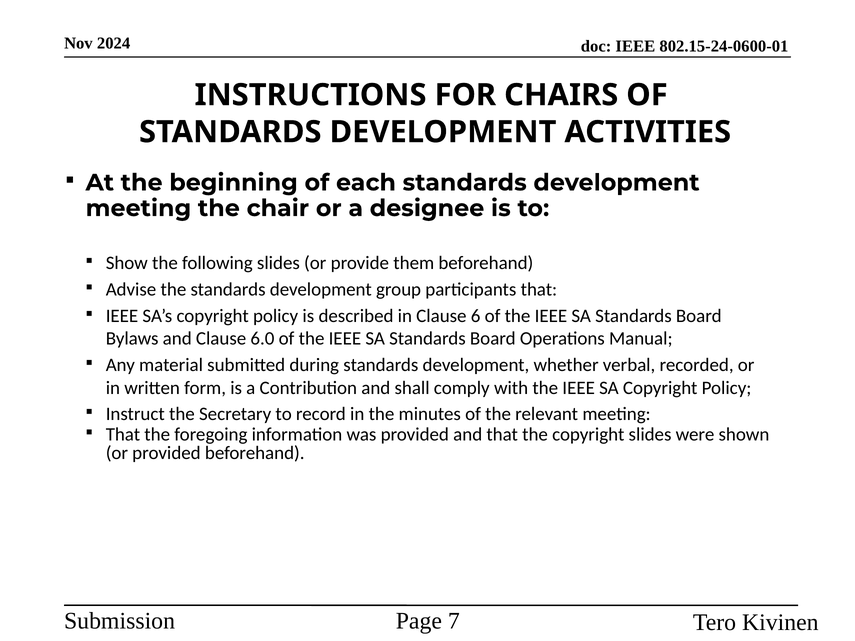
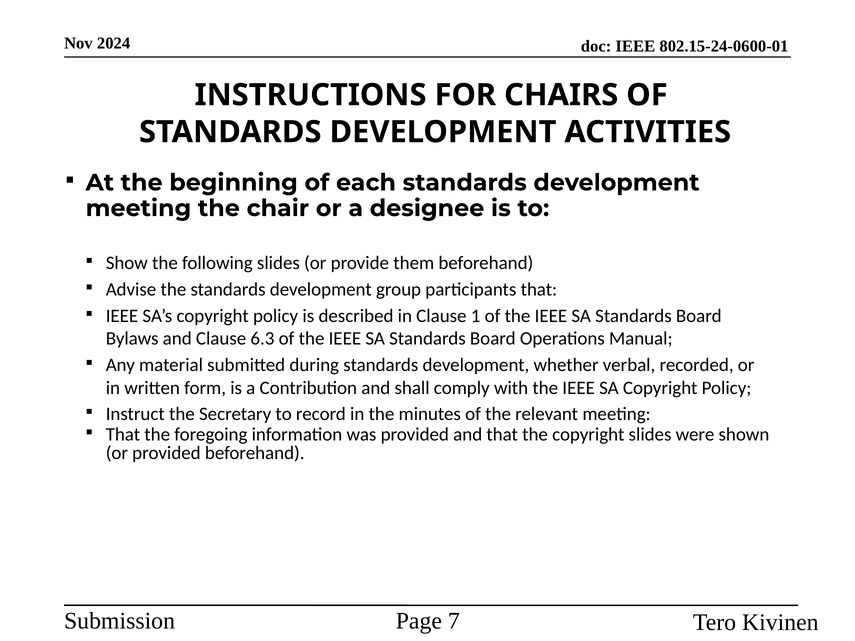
6: 6 -> 1 (476, 316)
6.0: 6.0 -> 6.3 (262, 339)
